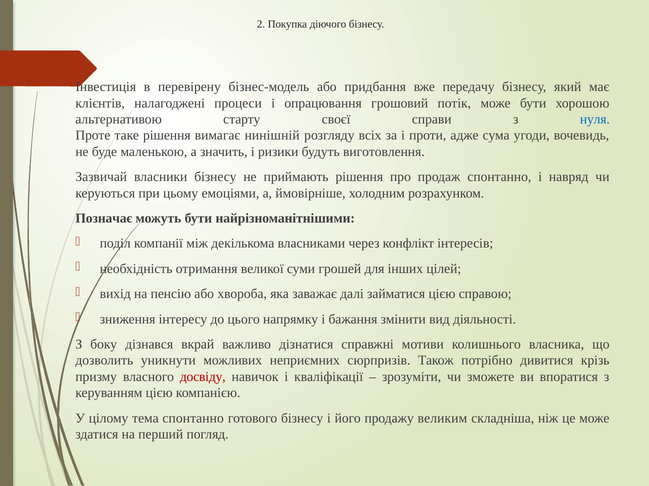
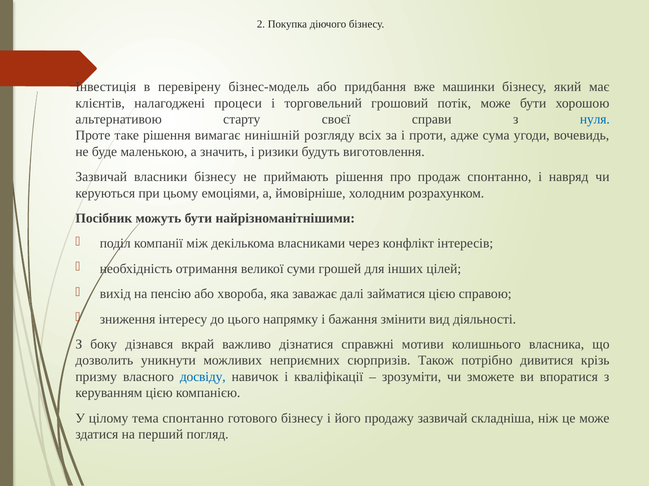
передачу: передачу -> машинки (469, 87)
опрацювання: опрацювання -> торговельний (323, 103)
Позначає: Позначає -> Посібник (104, 219)
досвіду colour: red -> blue (203, 377)
продажу великим: великим -> зазвичай (443, 419)
